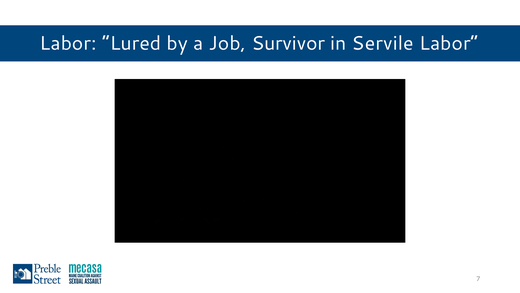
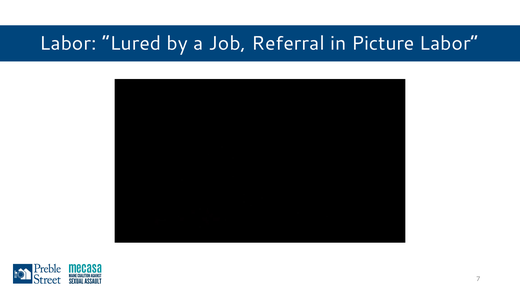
Survivor: Survivor -> Referral (288, 43)
Servile: Servile -> Picture (383, 43)
